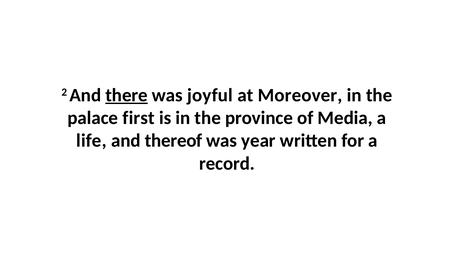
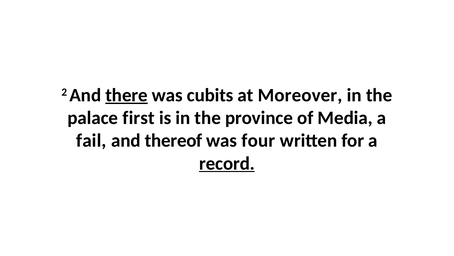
joyful: joyful -> cubits (210, 95)
life: life -> fail (91, 140)
year: year -> four (258, 140)
record underline: none -> present (227, 163)
